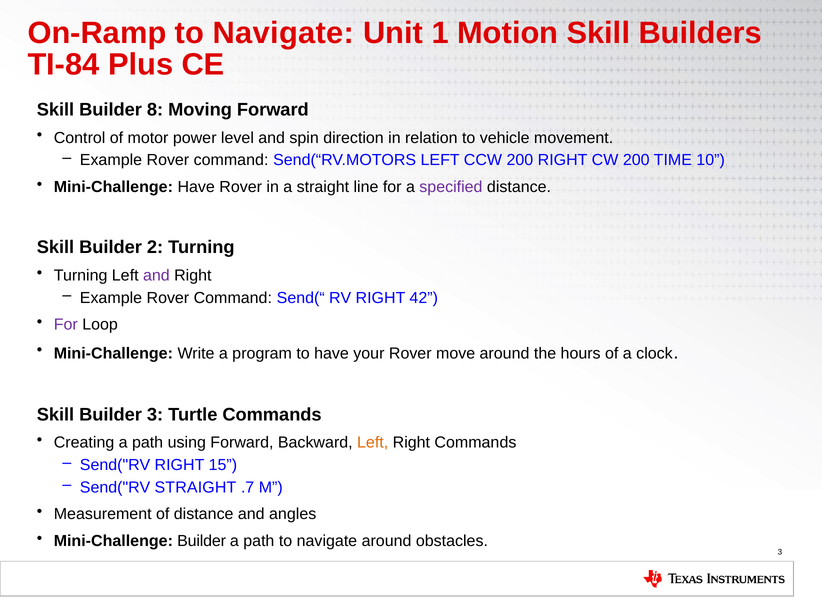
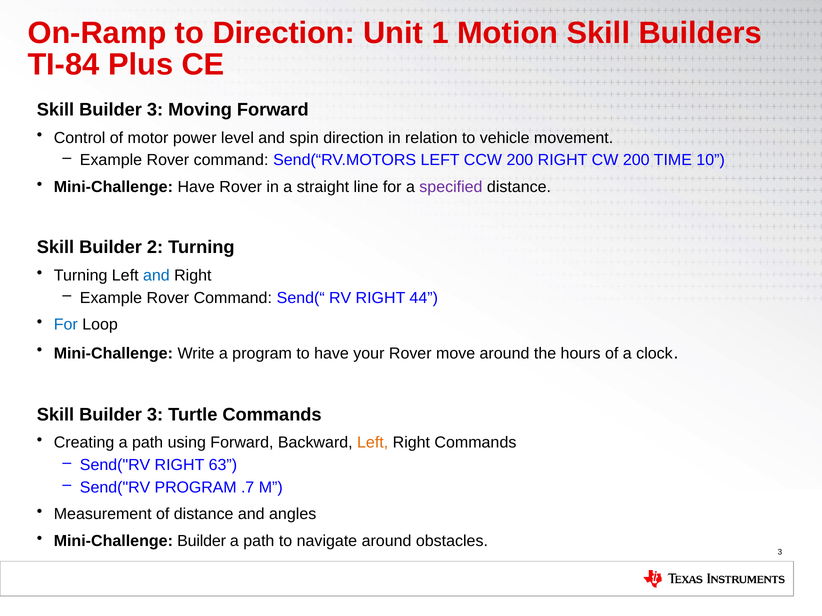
On-Ramp to Navigate: Navigate -> Direction (284, 33)
8: 8 -> 3 (155, 110)
and colour: purple -> blue (156, 276)
42: 42 -> 44 (424, 298)
For colour: purple -> blue (66, 325)
15: 15 -> 63 (223, 465)
Send("RV STRAIGHT: STRAIGHT -> PROGRAM (196, 488)
